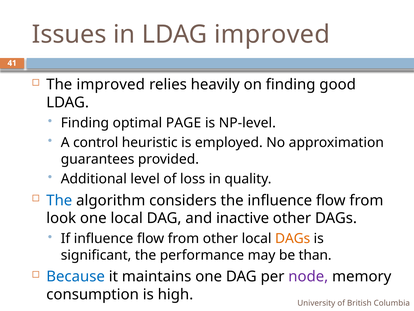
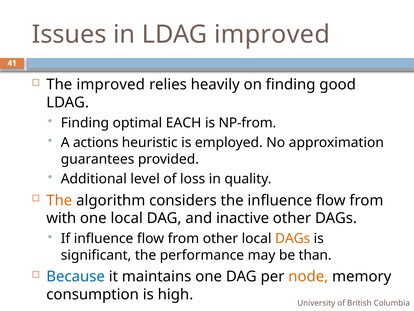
PAGE: PAGE -> EACH (184, 123)
NP-level: NP-level -> NP-from (247, 123)
control: control -> actions (96, 142)
The colour: blue -> orange (59, 200)
look: look -> with (61, 218)
node colour: purple -> orange (308, 276)
